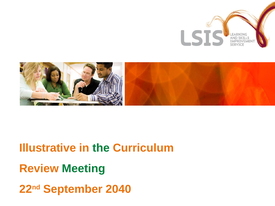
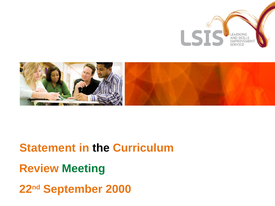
Illustrative: Illustrative -> Statement (48, 148)
the colour: green -> black (101, 148)
2040: 2040 -> 2000 (118, 189)
